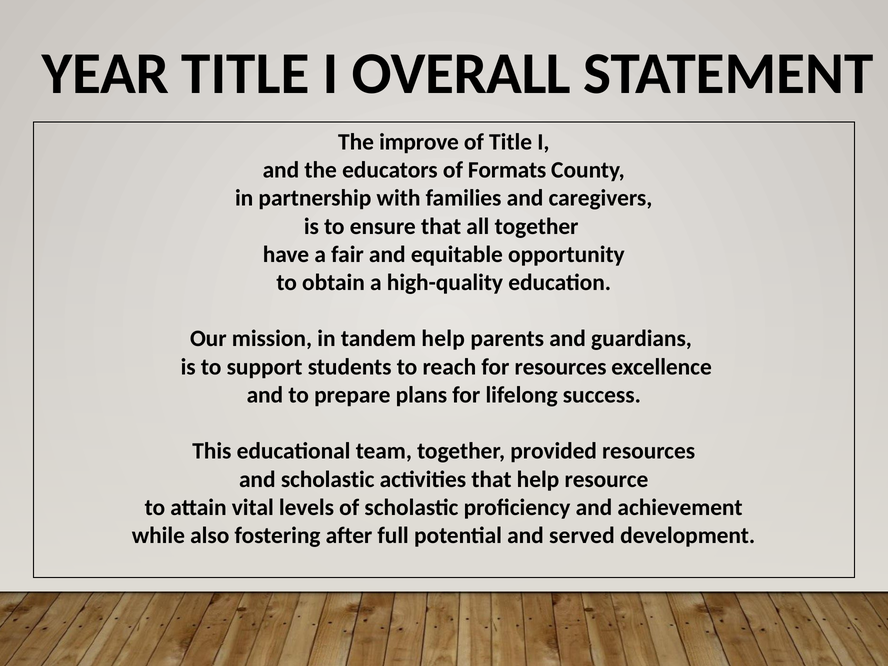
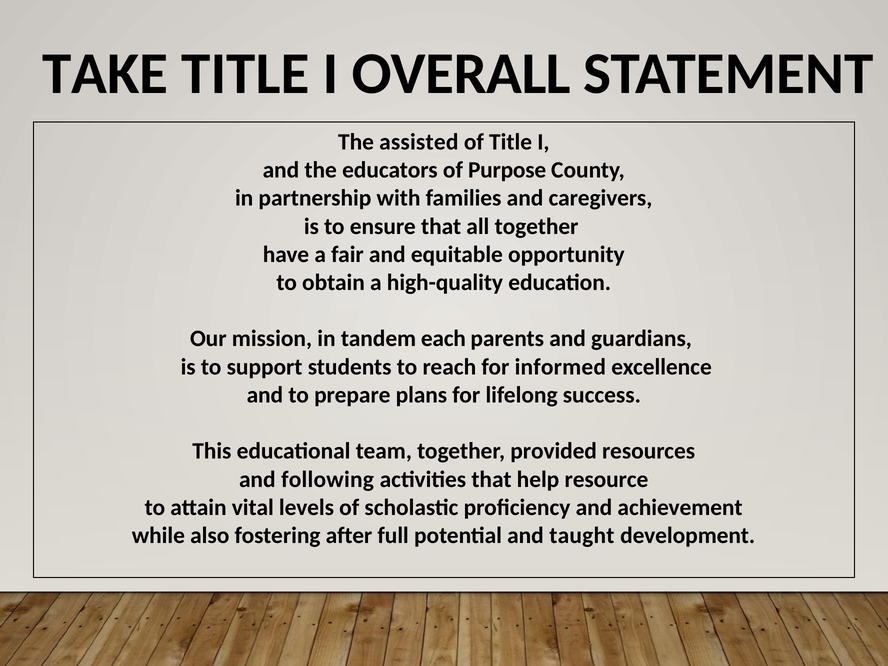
YEAR: YEAR -> TAKE (105, 74)
improve: improve -> assisted (419, 142)
Formats: Formats -> Purpose (507, 170)
tandem help: help -> each (443, 339)
for resources: resources -> informed (560, 367)
and scholastic: scholastic -> following (328, 479)
served: served -> taught (582, 536)
